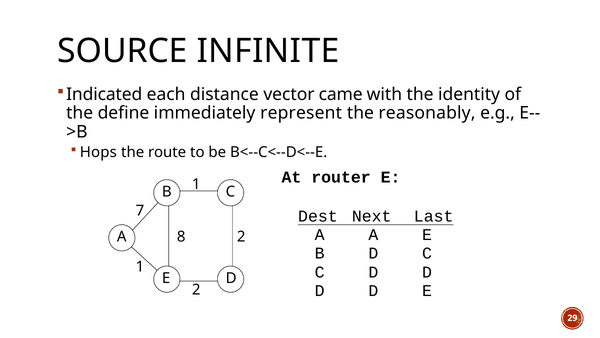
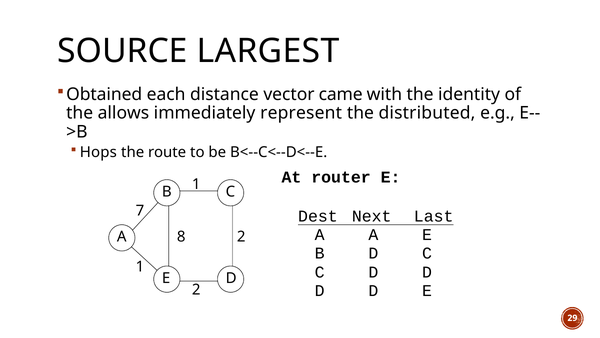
INFINITE: INFINITE -> LARGEST (268, 51)
Indicated: Indicated -> Obtained (104, 94)
define: define -> allows (123, 113)
reasonably: reasonably -> distributed (427, 113)
